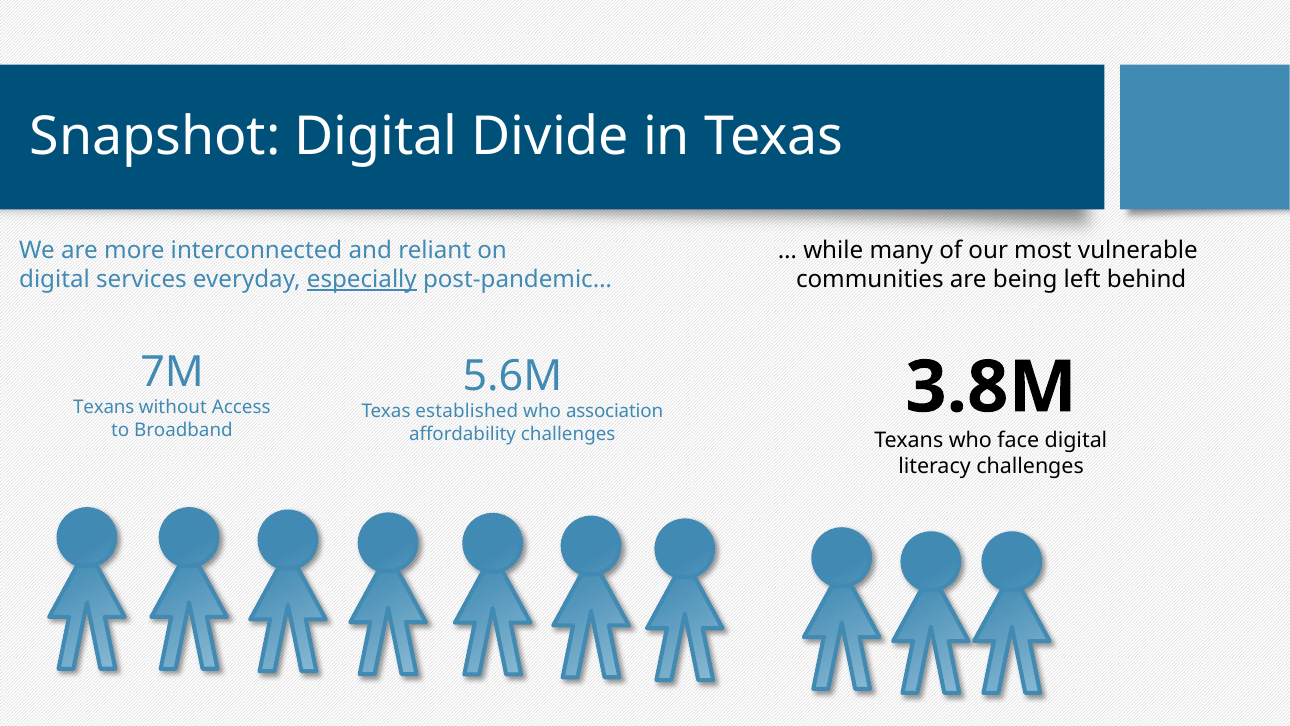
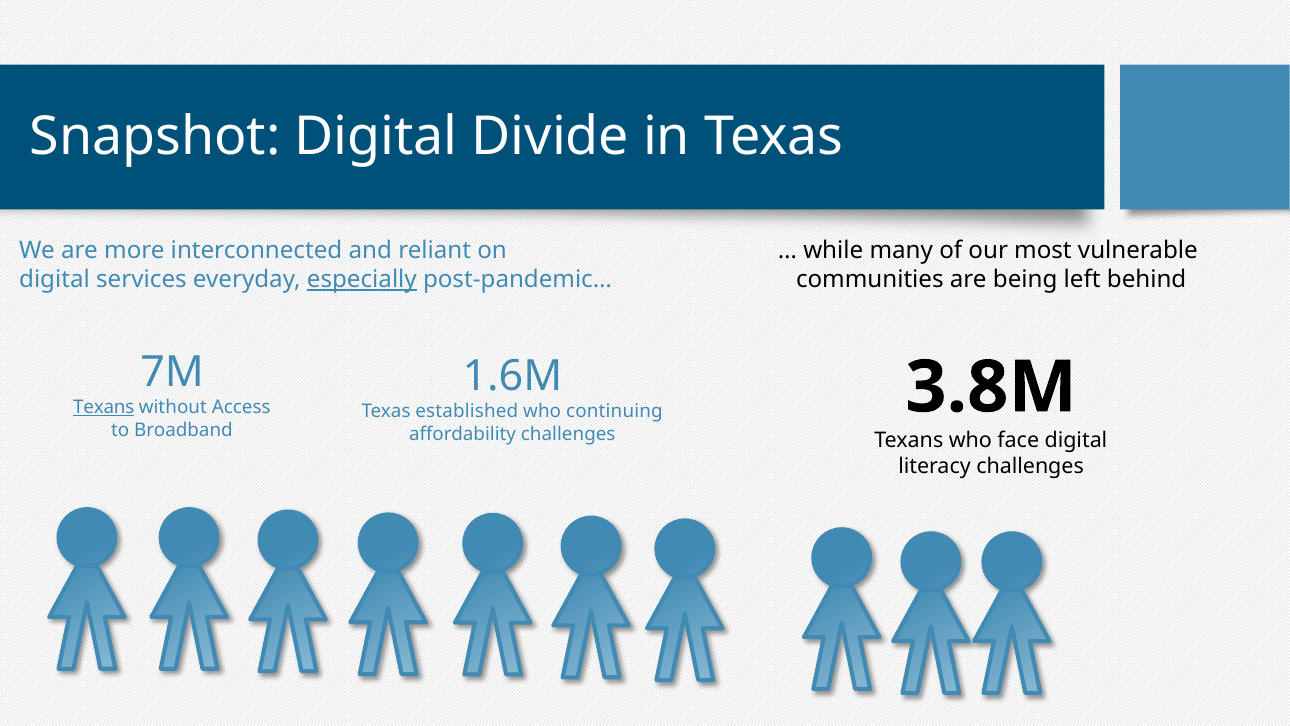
5.6M: 5.6M -> 1.6M (512, 376)
Texans underline: none -> present (104, 407)
association: association -> continuing (614, 411)
